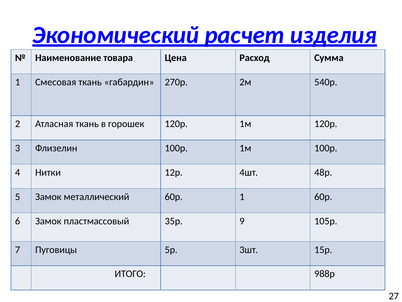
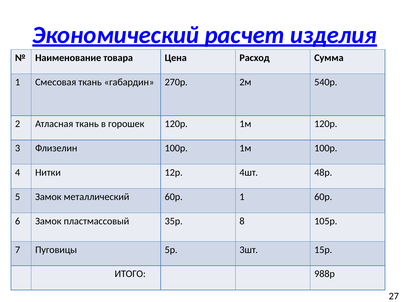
9: 9 -> 8 (242, 221)
